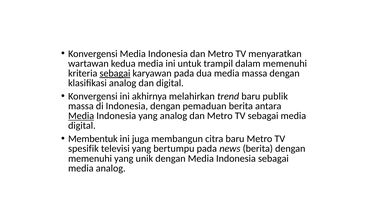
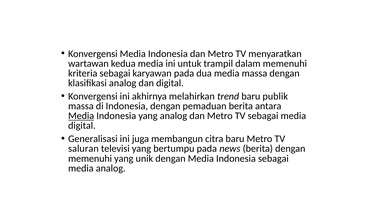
sebagai underline: present -> none (115, 73)
Membentuk: Membentuk -> Generalisasi (93, 139)
spesifik: spesifik -> saluran (83, 148)
